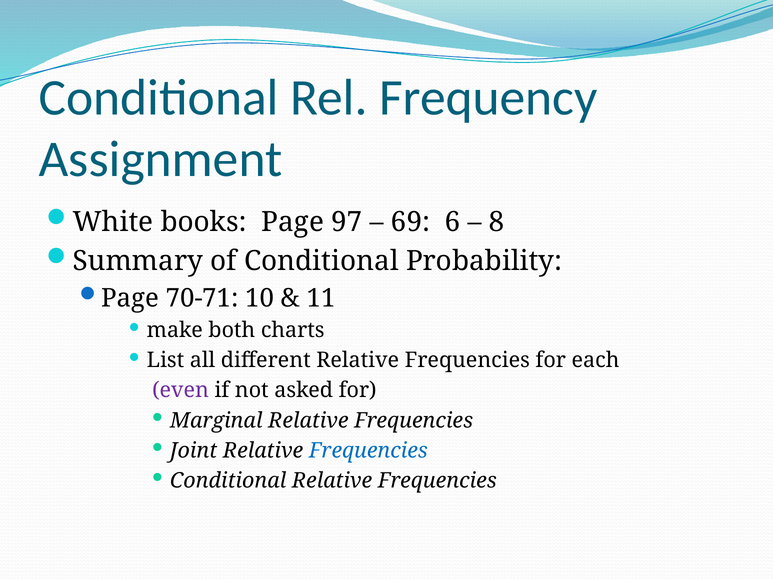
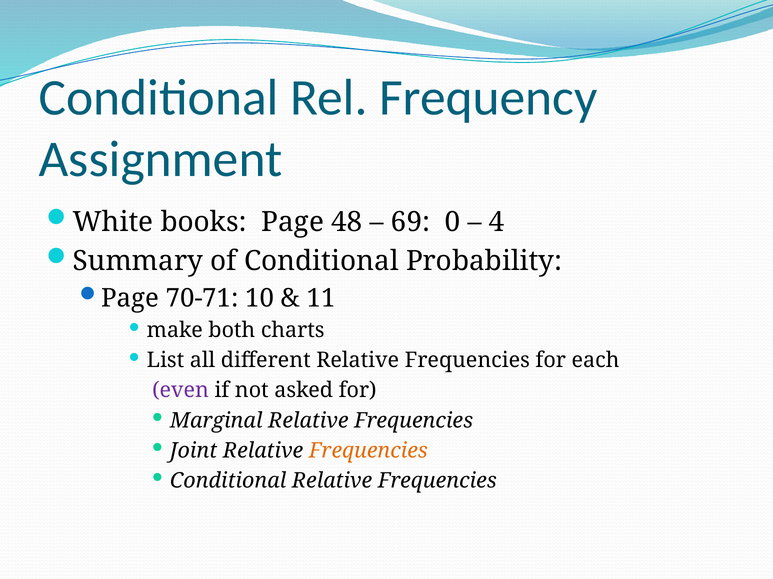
97: 97 -> 48 (347, 222)
6: 6 -> 0 (452, 222)
8: 8 -> 4 (497, 222)
Frequencies colour: blue -> orange (368, 451)
